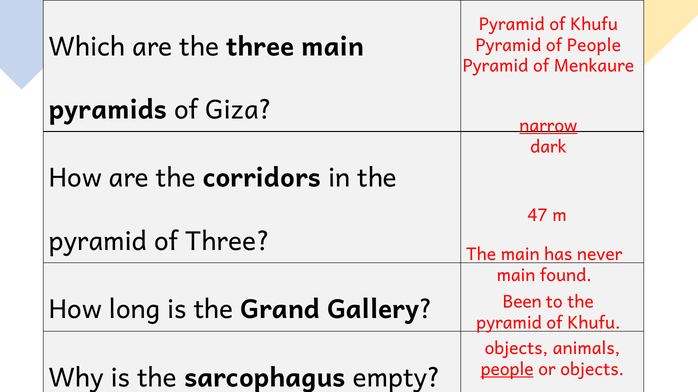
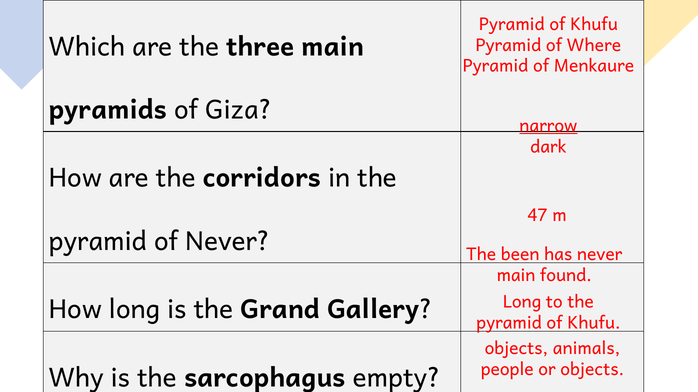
of People: People -> Where (594, 45)
of Three: Three -> Never (228, 242)
The main: main -> been (520, 255)
Been: Been -> Long (522, 302)
people underline: present -> none (507, 370)
